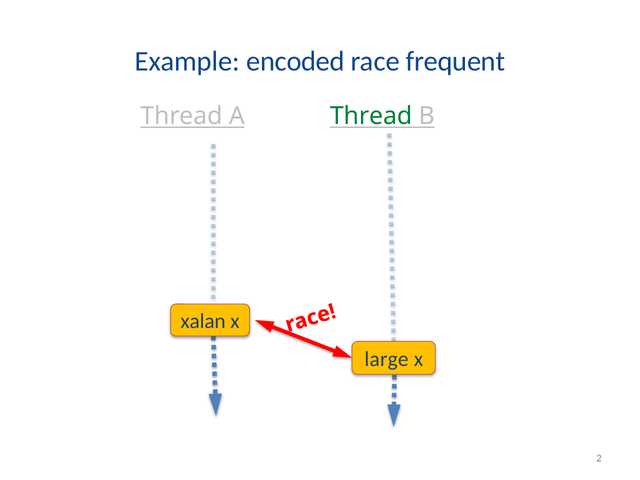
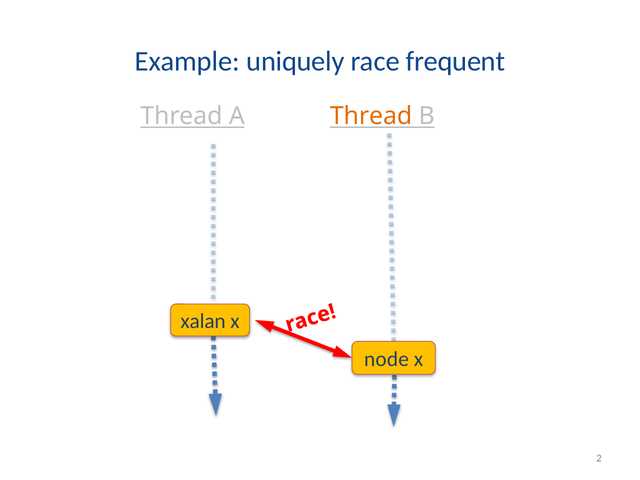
encoded: encoded -> uniquely (295, 61)
Thread colour: green -> orange (371, 116)
large: large -> node (386, 359)
